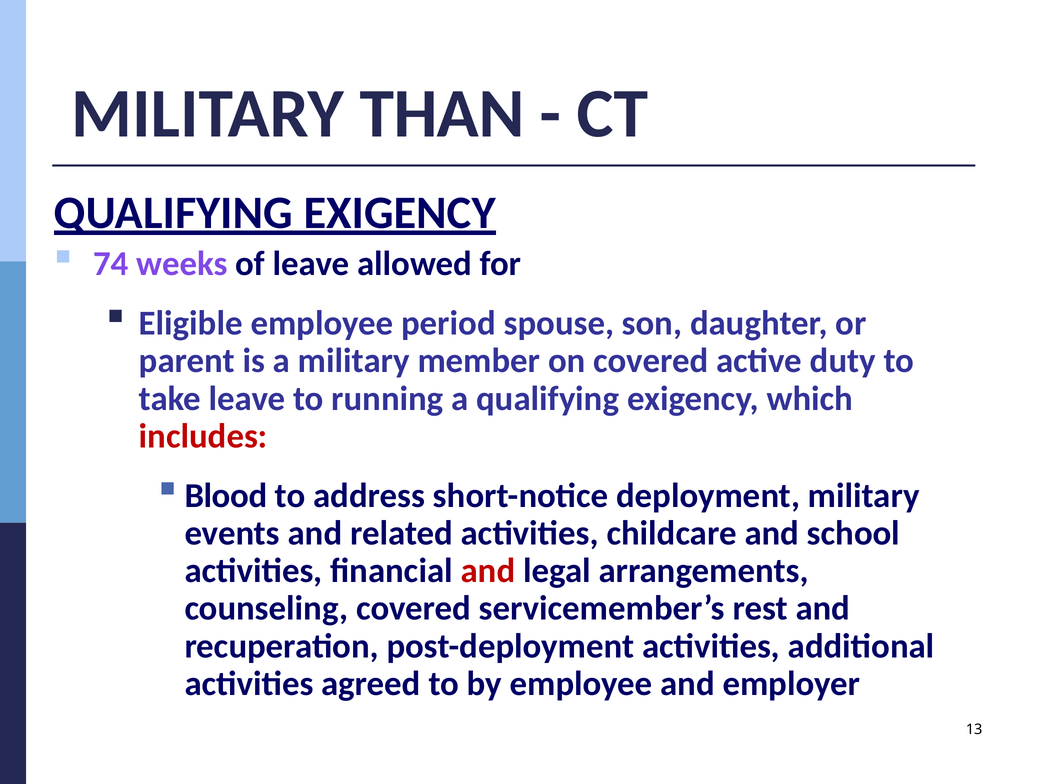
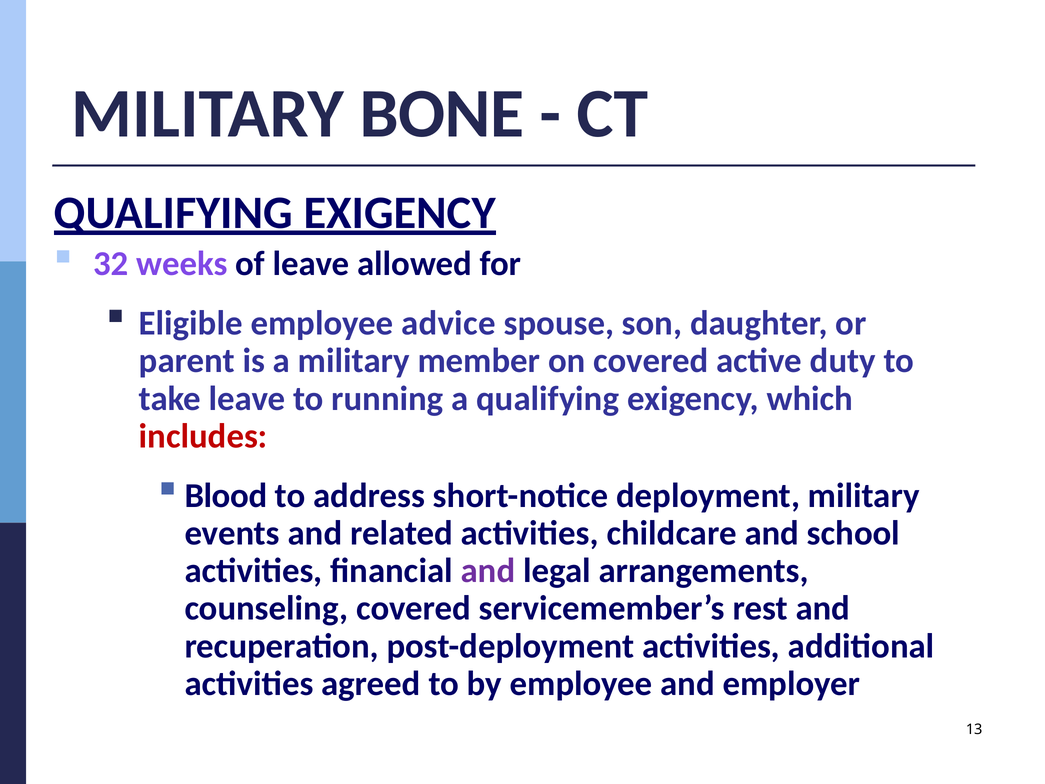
THAN: THAN -> BONE (442, 114)
74: 74 -> 32 (111, 264)
period: period -> advice (448, 323)
and colour: red -> purple (488, 571)
